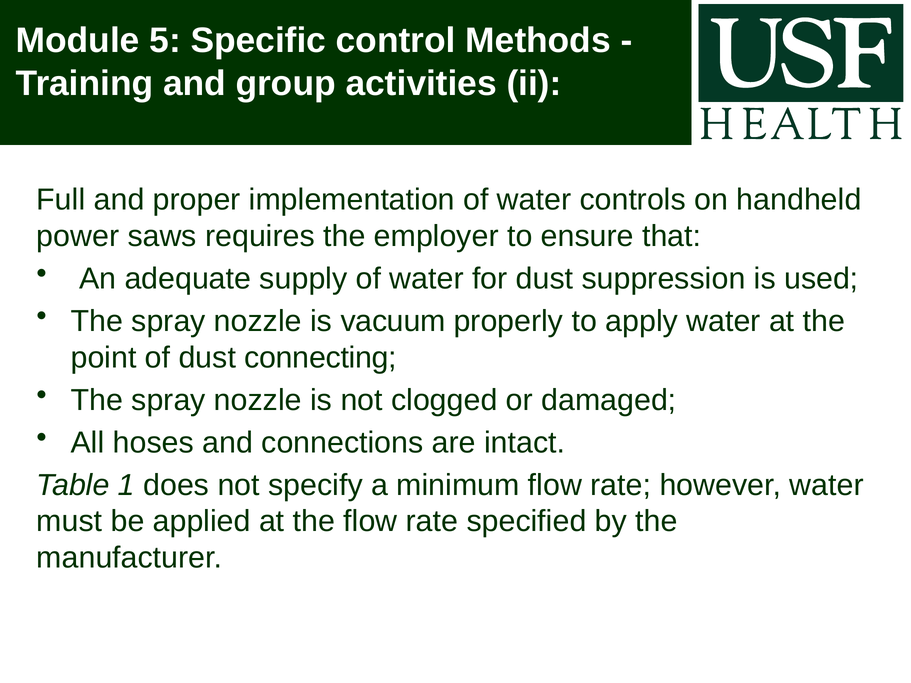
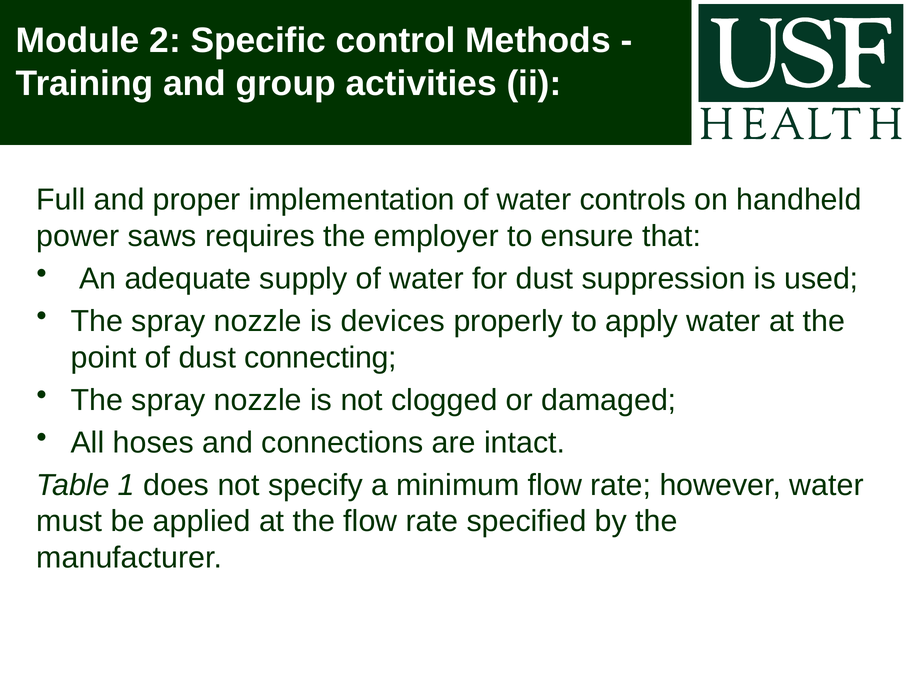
5: 5 -> 2 (165, 41)
vacuum: vacuum -> devices (393, 321)
